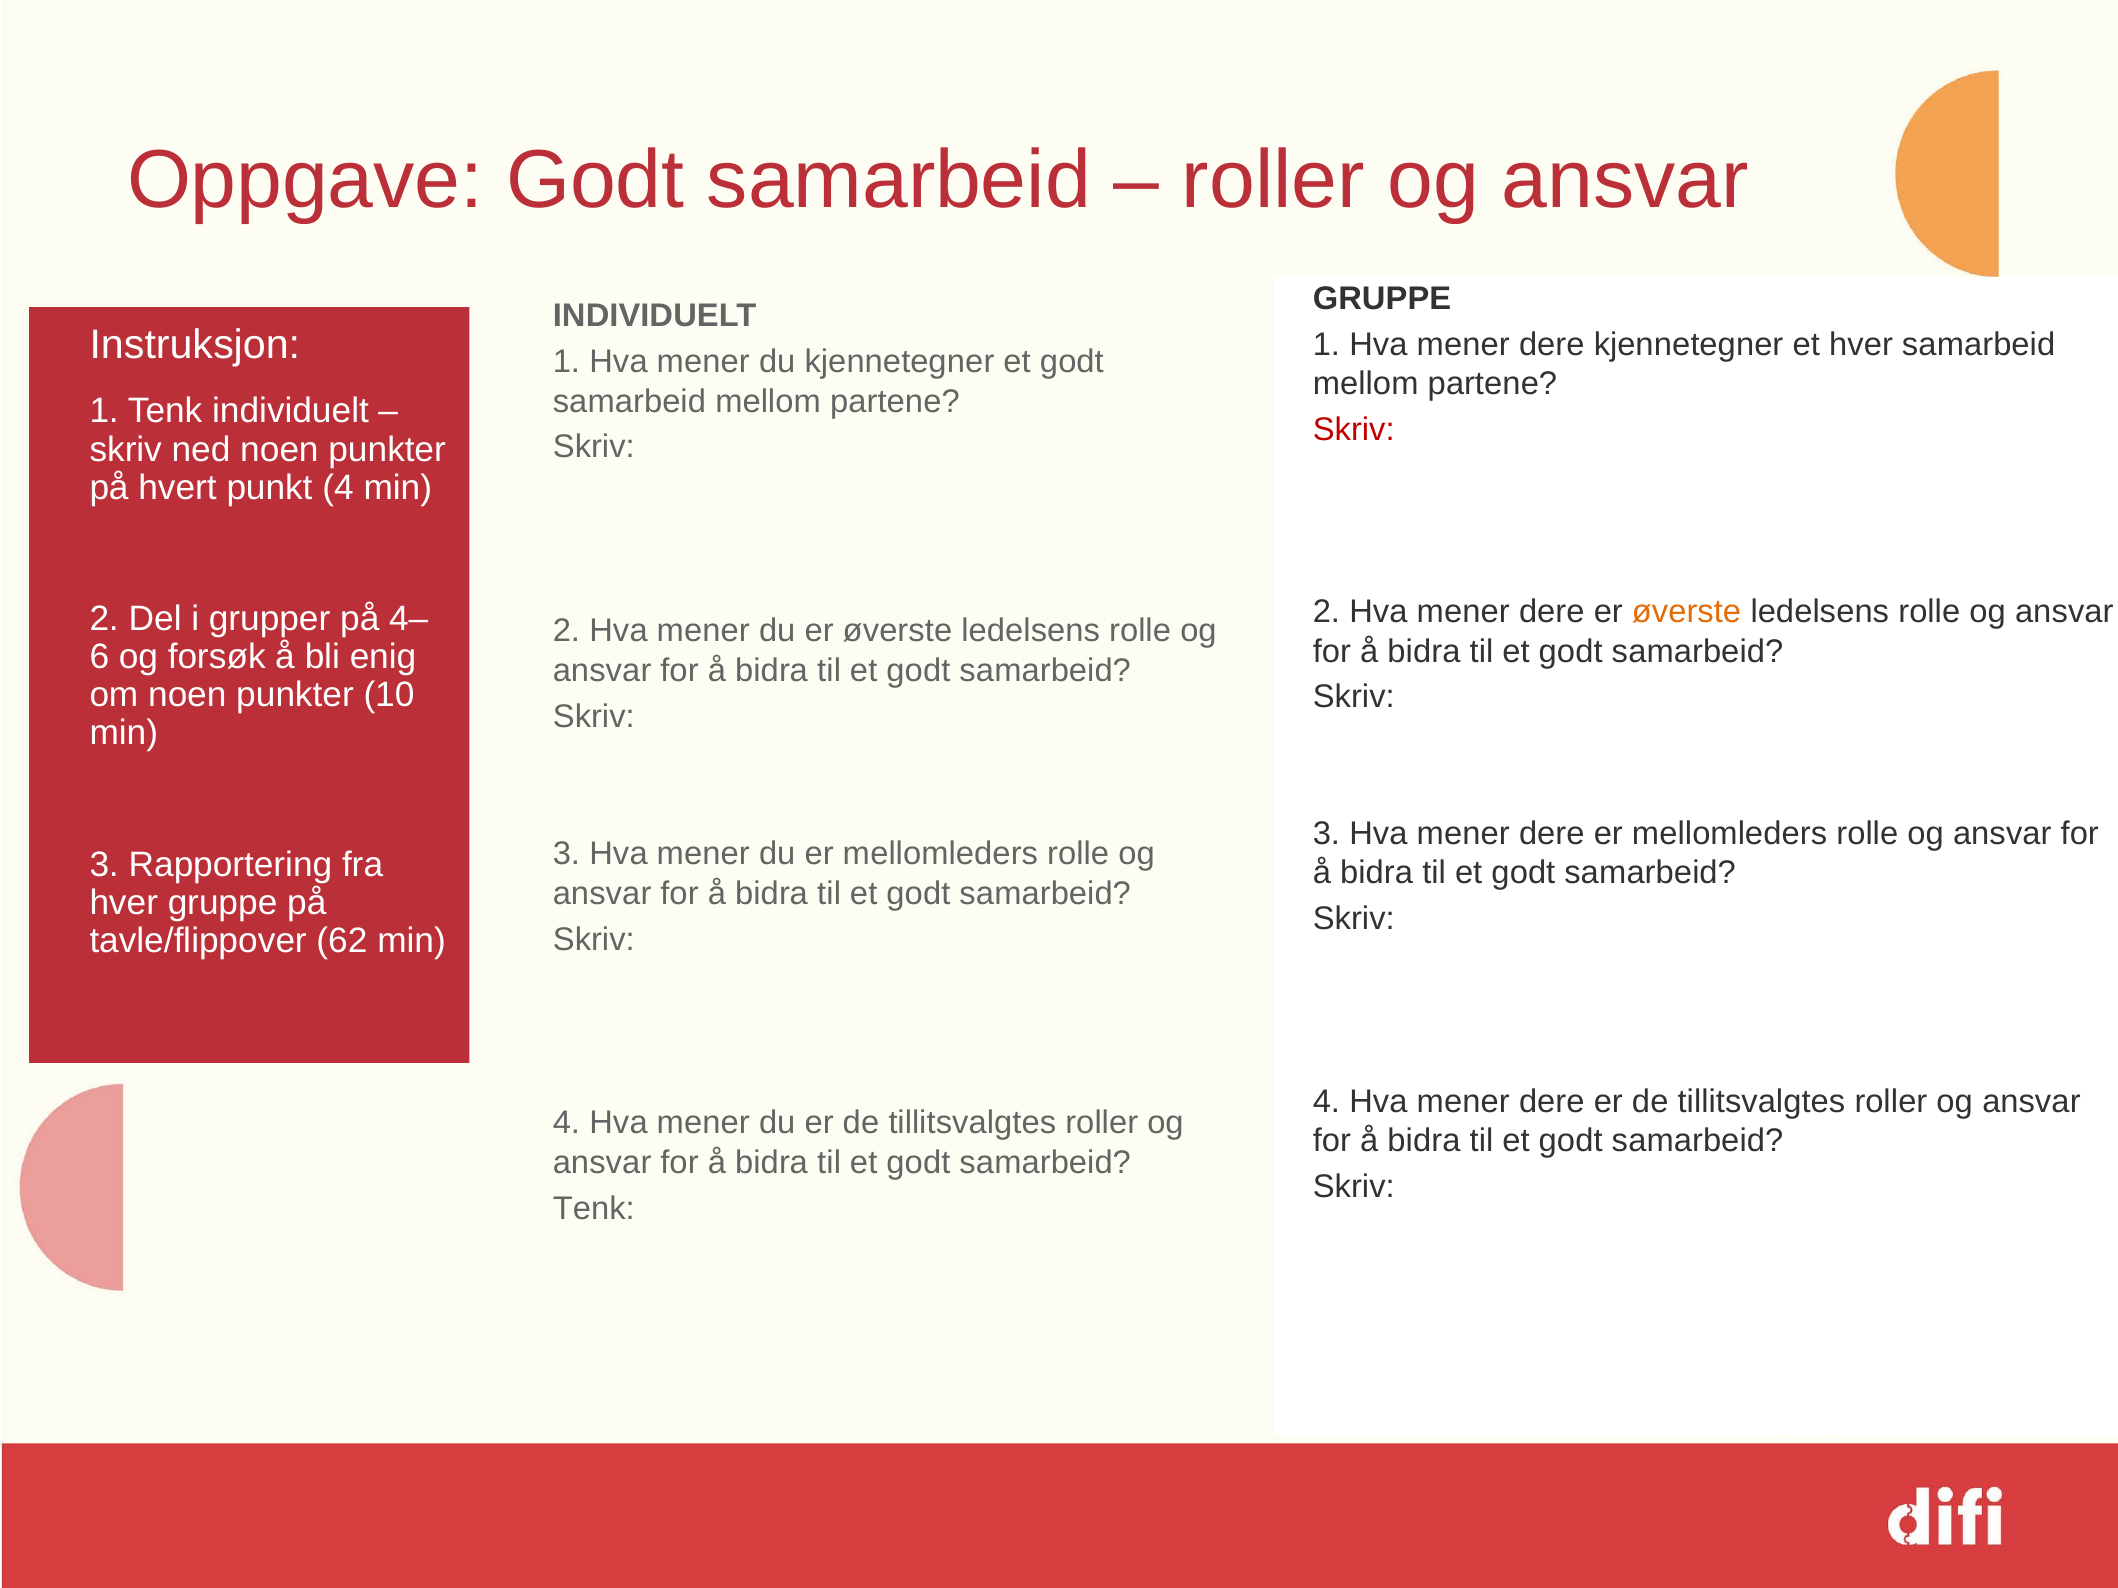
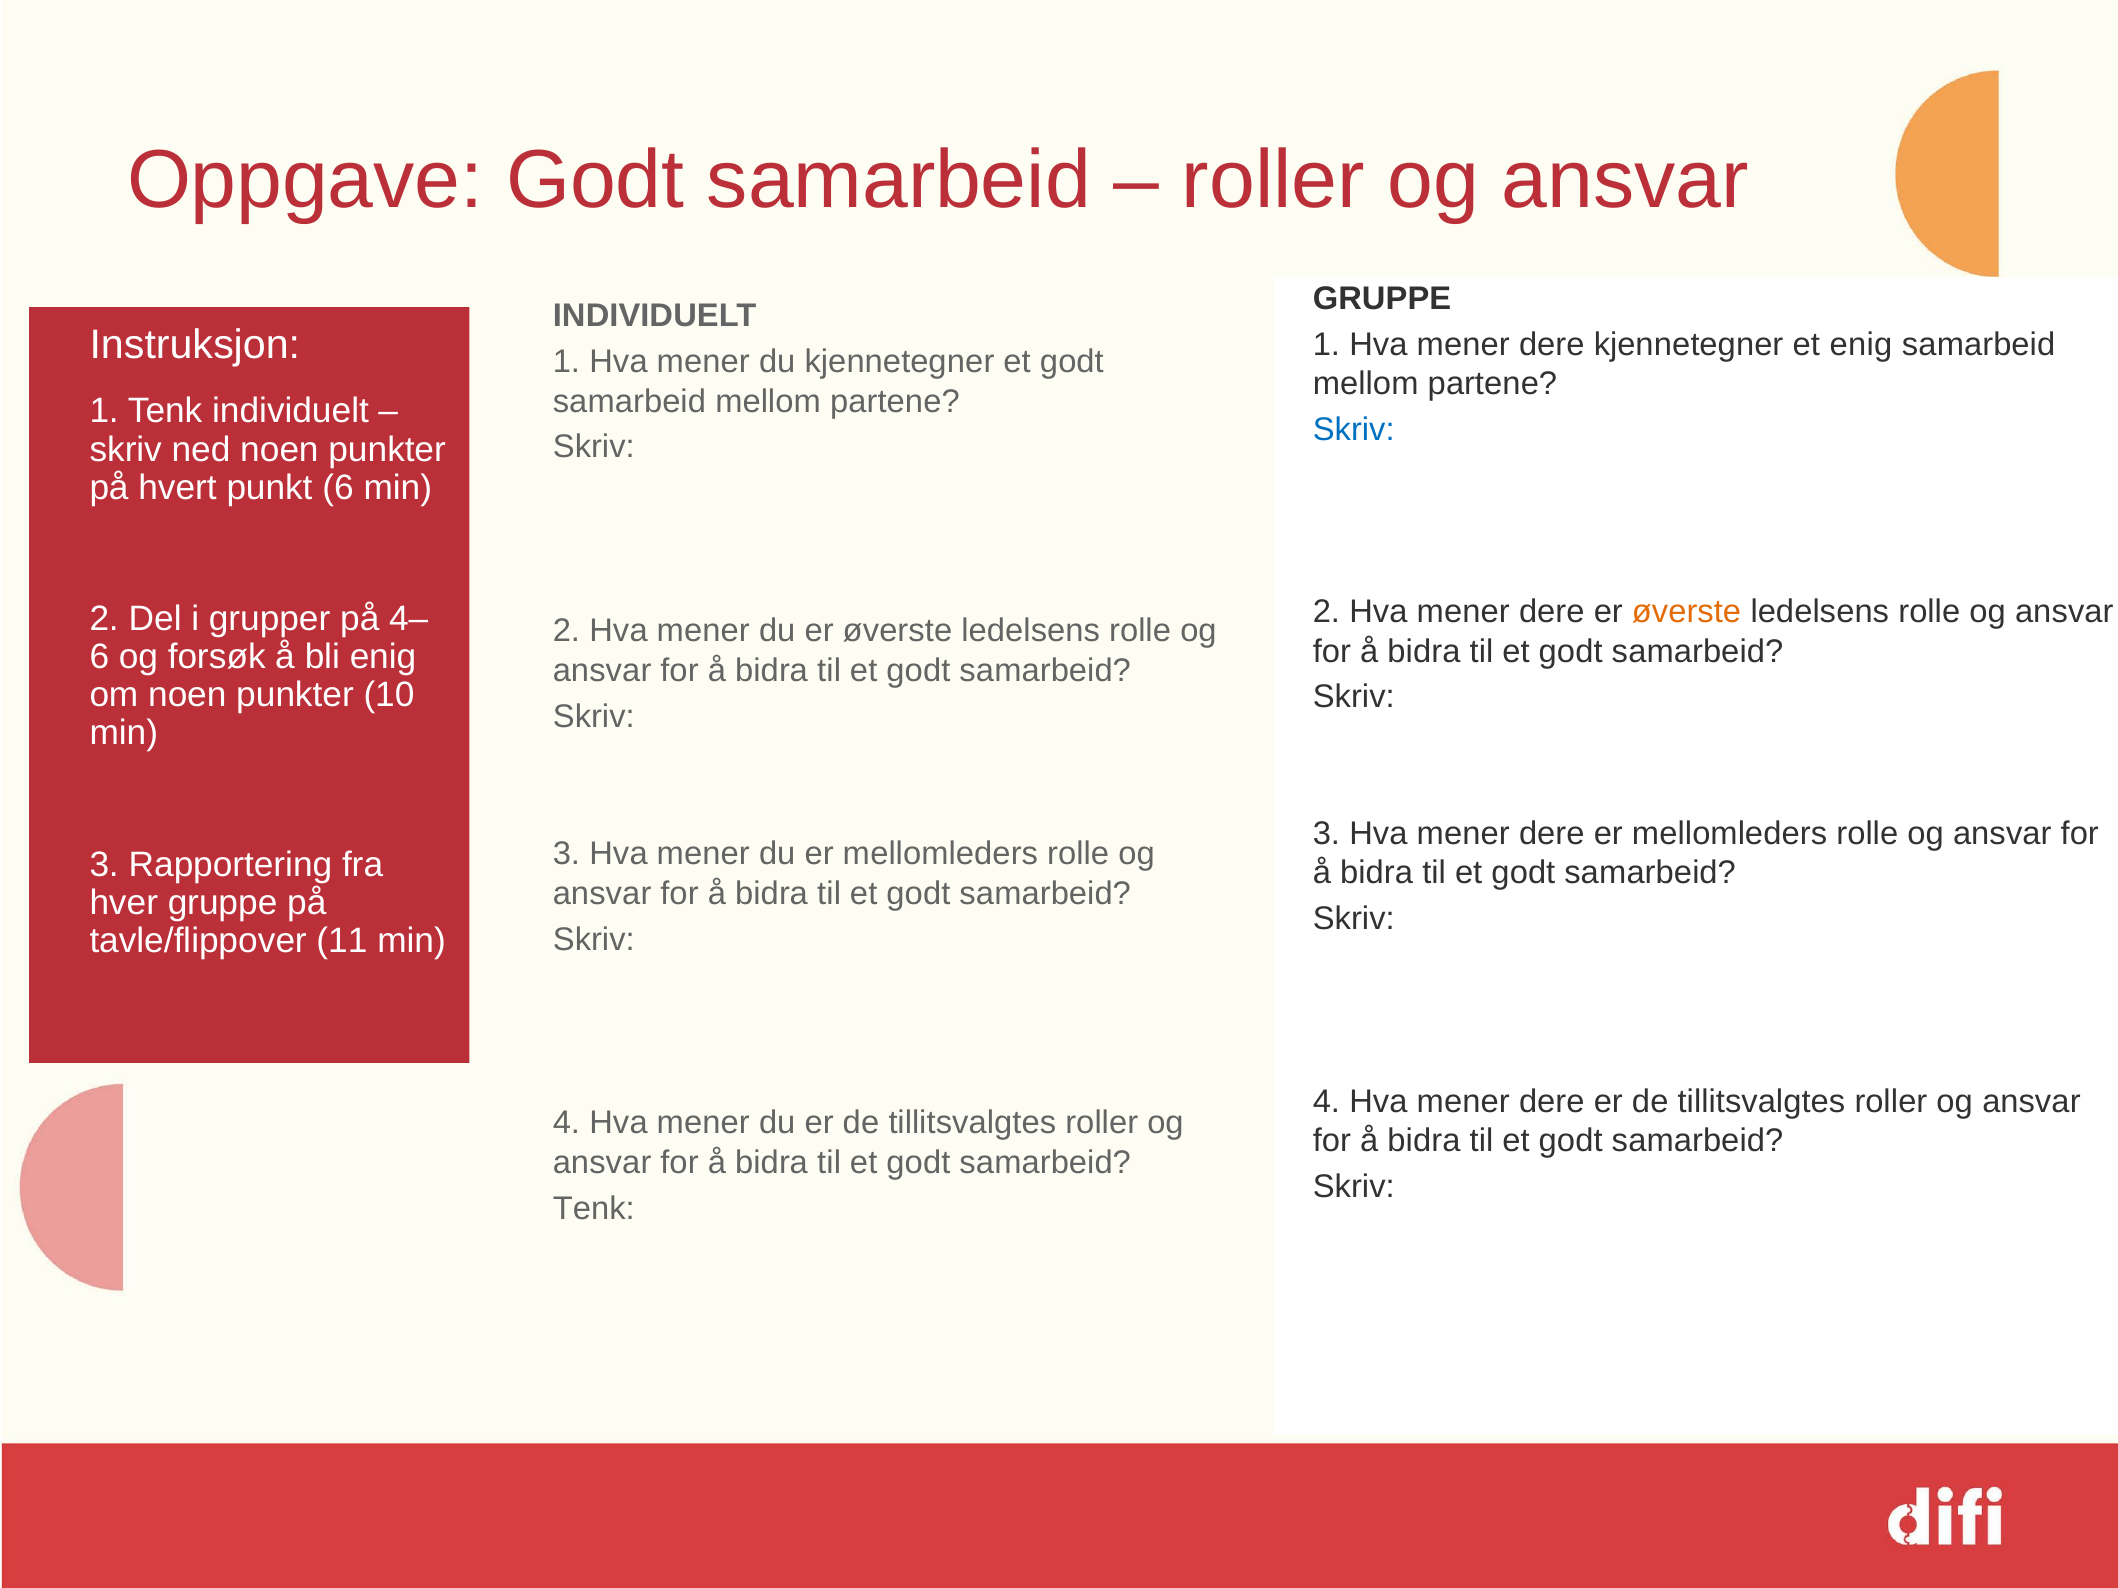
et hver: hver -> enig (1861, 345)
Skriv colour: red -> blue (1354, 429)
punkt 4: 4 -> 6 (338, 488)
62: 62 -> 11 (342, 941)
